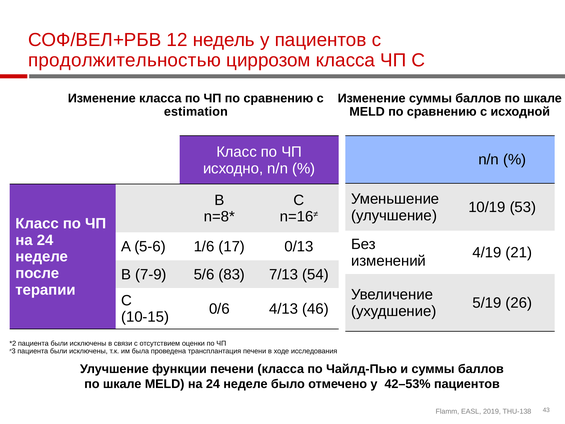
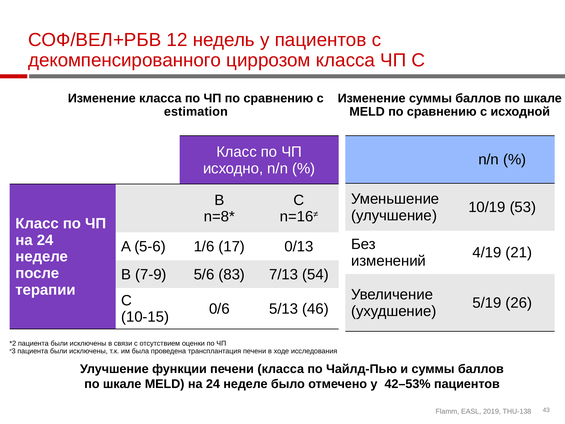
продолжительностью: продолжительностью -> декомпенсированного (125, 60)
4/13: 4/13 -> 5/13 (284, 309)
